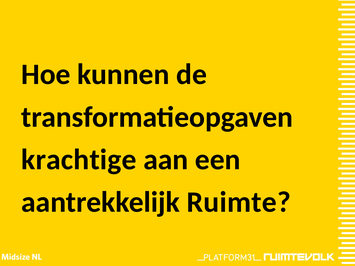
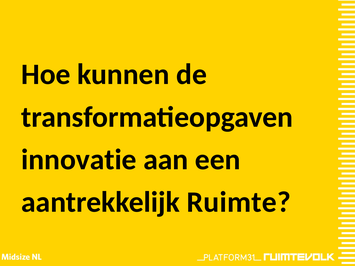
krachtige: krachtige -> innovatie (79, 160)
